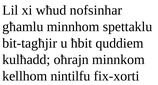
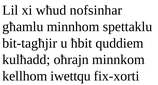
nintilfu: nintilfu -> iwettqu (70, 76)
